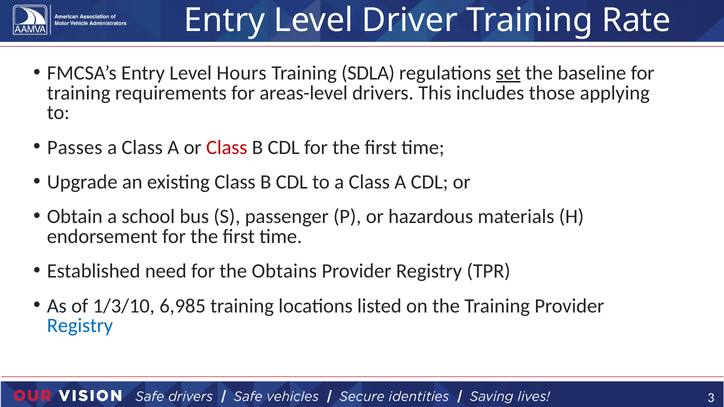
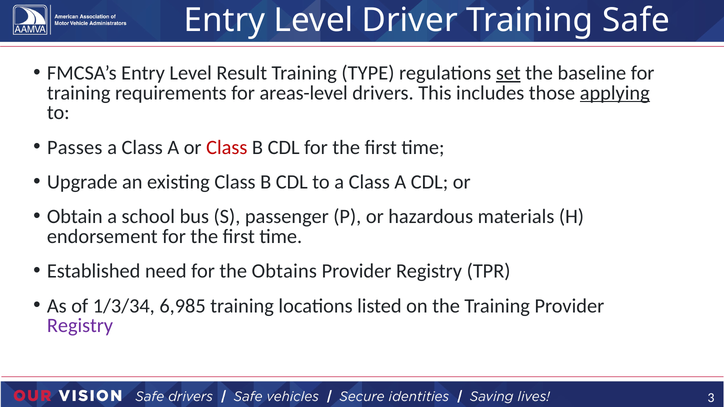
Rate: Rate -> Safe (636, 20)
Hours: Hours -> Result (242, 73)
SDLA: SDLA -> TYPE (368, 73)
applying underline: none -> present (615, 93)
1/3/10: 1/3/10 -> 1/3/34 (124, 306)
Registry colour: blue -> purple (80, 326)
